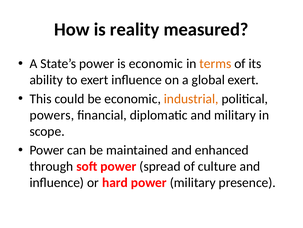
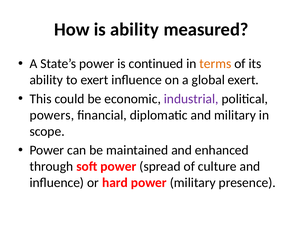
is reality: reality -> ability (135, 29)
is economic: economic -> continued (156, 64)
industrial colour: orange -> purple (191, 99)
